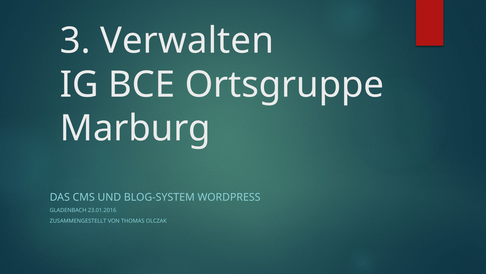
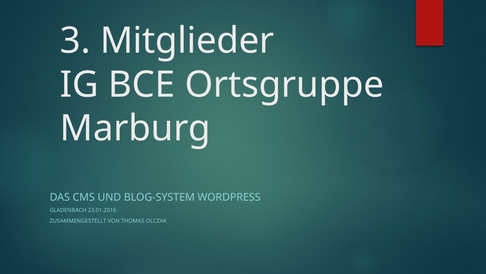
Verwalten: Verwalten -> Mitglieder (187, 41)
